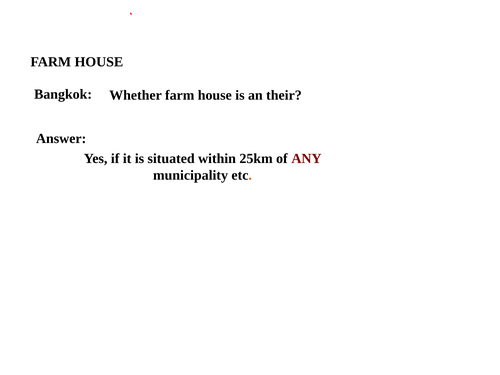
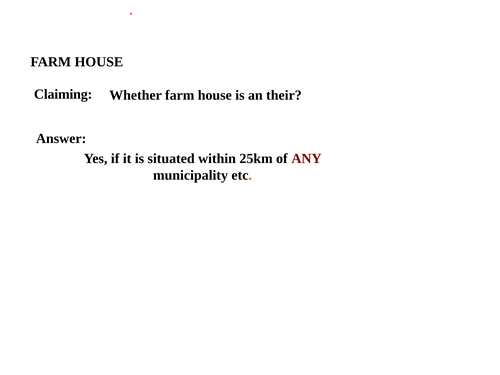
Bangkok: Bangkok -> Claiming (63, 94)
